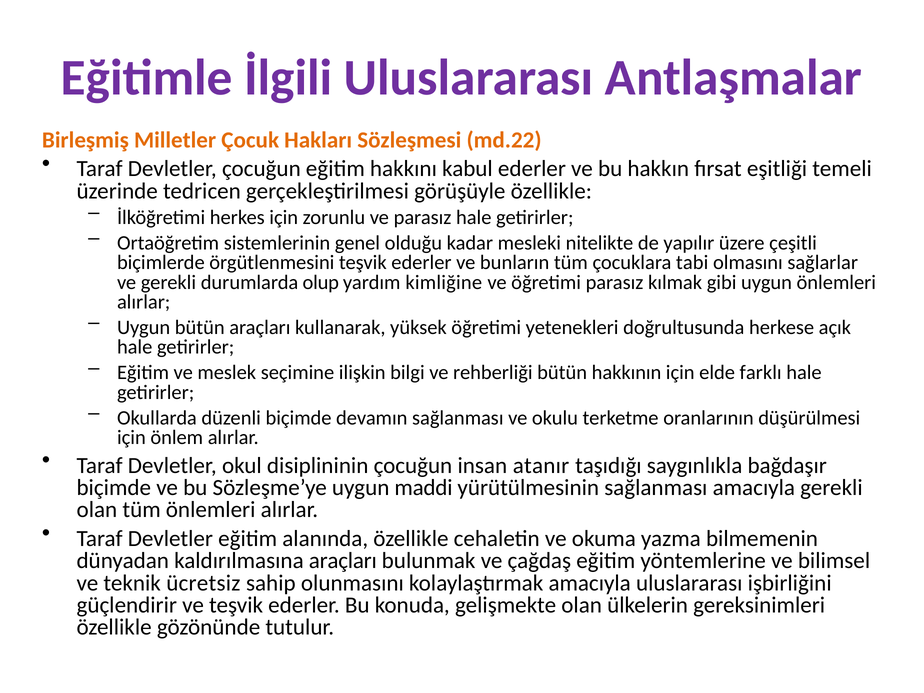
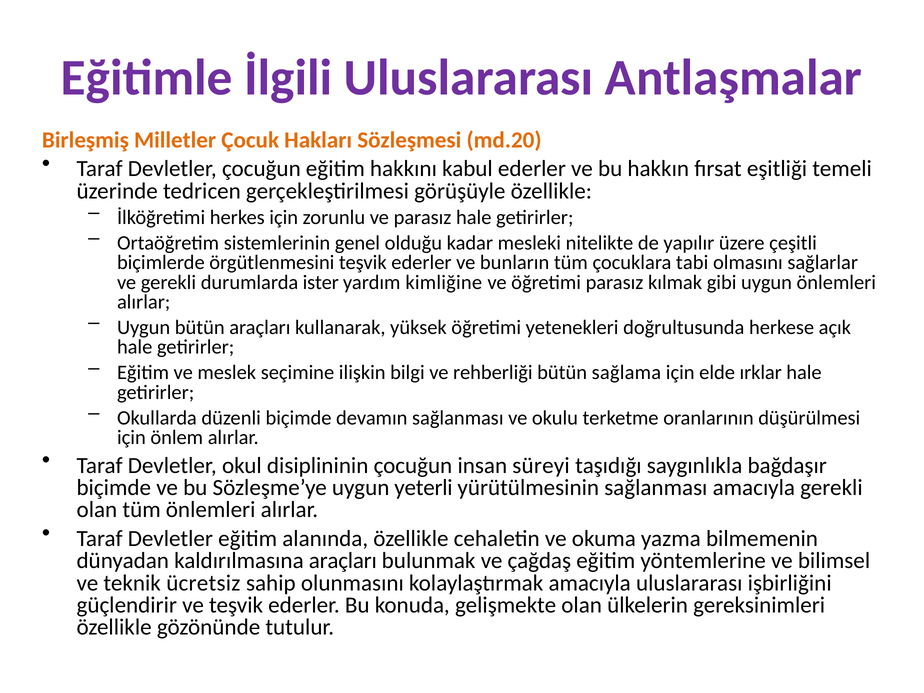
md.22: md.22 -> md.20 (504, 140)
olup: olup -> ister (321, 282)
hakkının: hakkının -> sağlama (626, 373)
farklı: farklı -> ırklar (761, 373)
atanır: atanır -> süreyi (541, 465)
maddi: maddi -> yeterli (423, 488)
